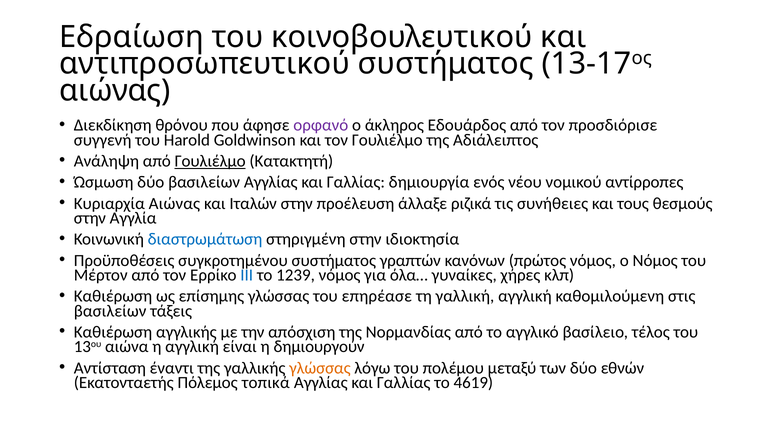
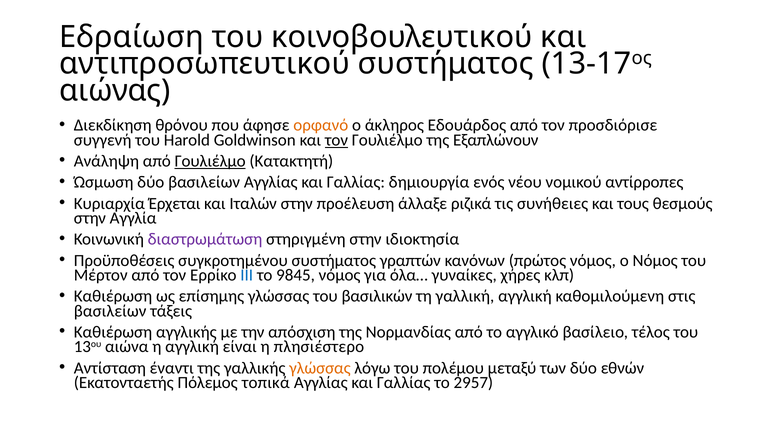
ορφανό colour: purple -> orange (321, 125)
τον underline: none -> present (336, 140)
Αδιάλειπτος: Αδιάλειπτος -> Εξαπλώνουν (496, 140)
Κυριαρχία Αιώνας: Αιώνας -> Έρχεται (175, 204)
διαστρωμάτωση colour: blue -> purple (205, 239)
1239: 1239 -> 9845 (296, 275)
επηρέασε: επηρέασε -> βασιλικών (377, 296)
δημιουργούν: δημιουργούν -> πλησιέστερο (319, 347)
4619: 4619 -> 2957 (473, 383)
